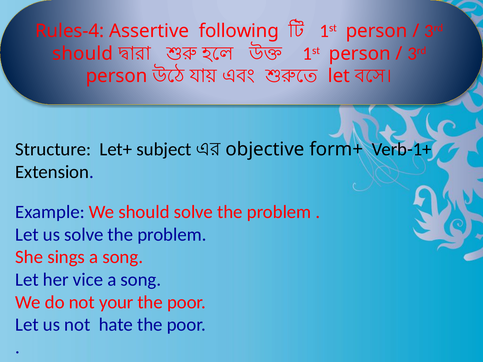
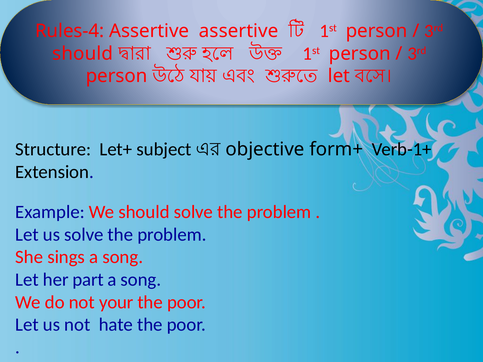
Assertive following: following -> assertive (239, 31)
vice: vice -> part (88, 280)
